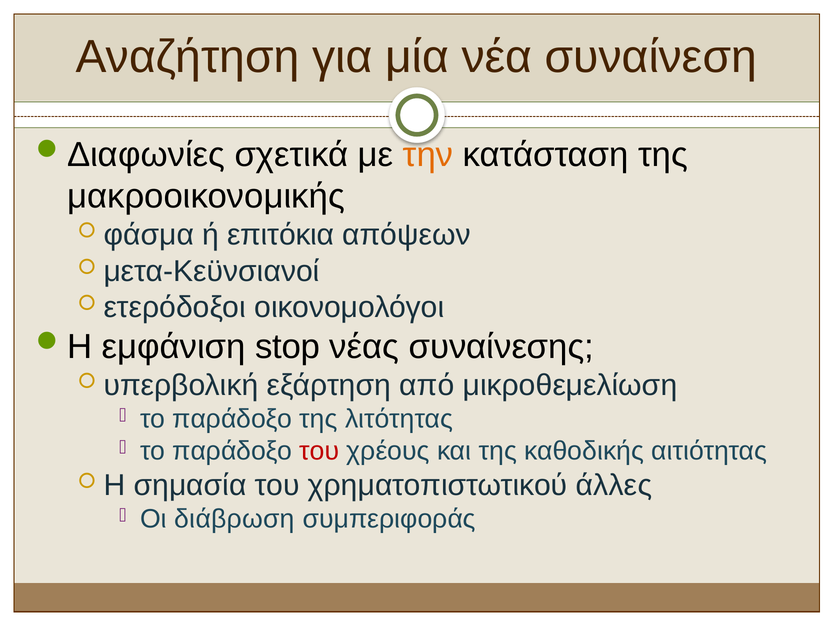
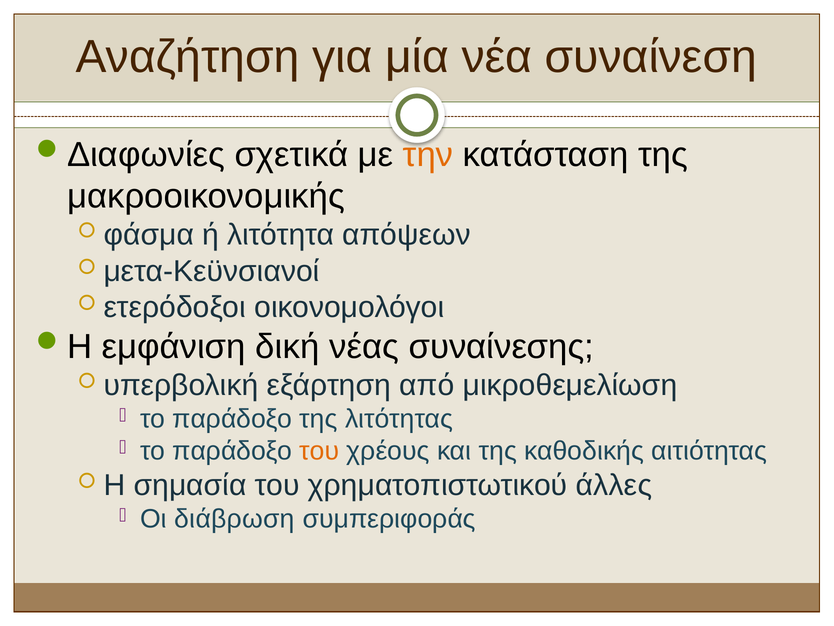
επιτόκια: επιτόκια -> λιτότητα (281, 235)
stop: stop -> δική (287, 346)
του colour: red -> orange (319, 451)
